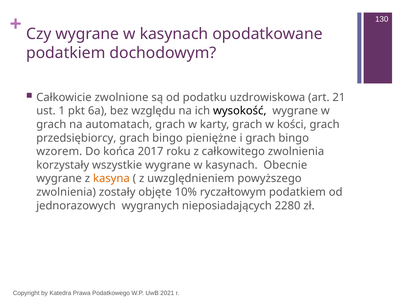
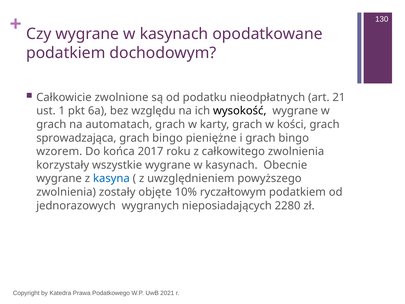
uzdrowiskowa: uzdrowiskowa -> nieodpłatnych (267, 97)
przedsiębiorcy: przedsiębiorcy -> sprowadzająca (76, 138)
kasyna colour: orange -> blue (111, 178)
